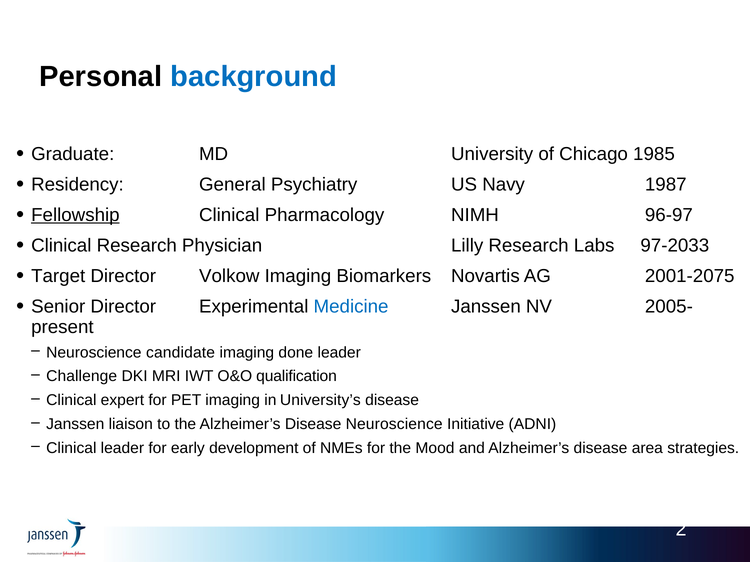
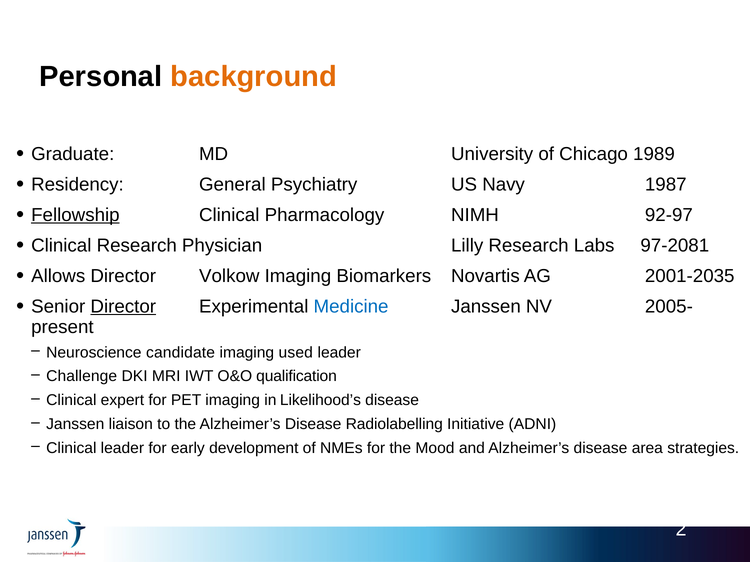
background colour: blue -> orange (254, 76)
1985: 1985 -> 1989 (654, 154)
96-97: 96-97 -> 92-97 (669, 215)
97-2033: 97-2033 -> 97-2081 (675, 246)
Target: Target -> Allows (58, 276)
2001-2075: 2001-2075 -> 2001-2035 (690, 276)
Director underline: none -> present (123, 307)
done: done -> used (296, 353)
University’s: University’s -> Likelihood’s (320, 401)
Disease Neuroscience: Neuroscience -> Radiolabelling (394, 424)
